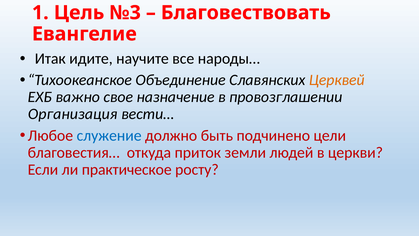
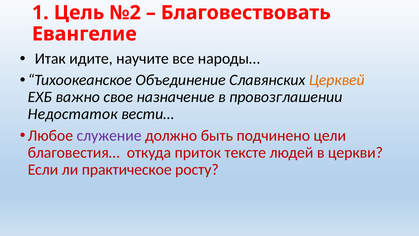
№3: №3 -> №2 (125, 13)
Организация: Организация -> Недостаток (73, 114)
служение colour: blue -> purple (109, 135)
земли: земли -> тексте (245, 152)
